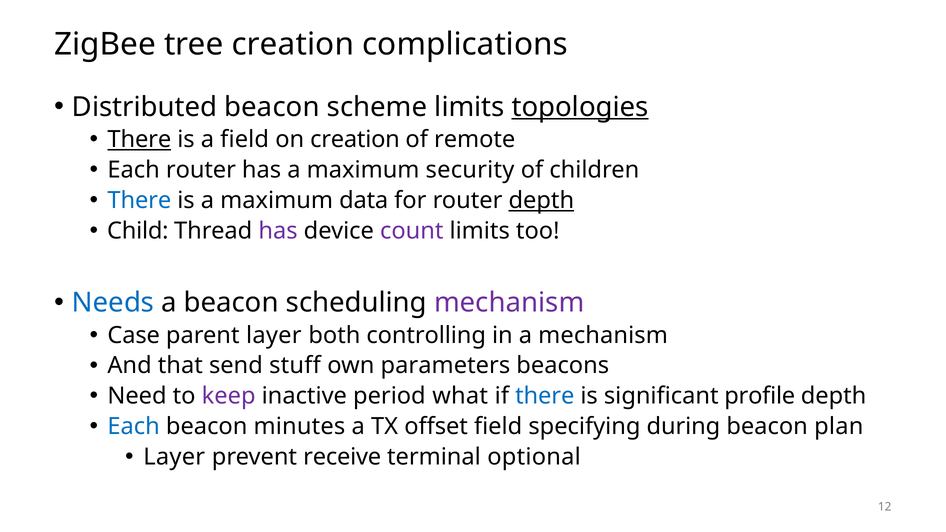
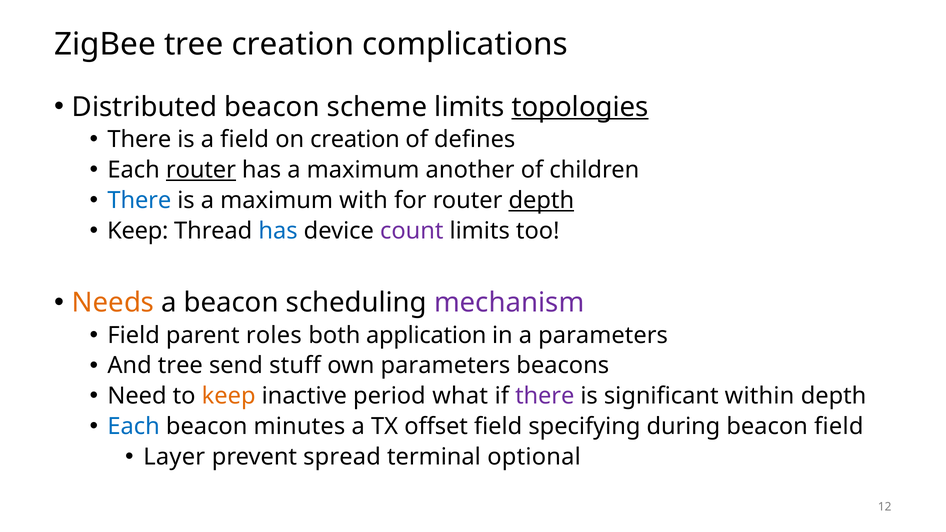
There underline: present -> none (139, 140)
remote: remote -> defines (475, 140)
router underline: none -> present (201, 170)
security: security -> another (470, 170)
data: data -> with (364, 200)
Child: Child -> Keep (138, 231)
has colour: purple -> blue (278, 231)
Needs colour: blue -> orange (113, 303)
Case: Case -> Field (134, 335)
parent layer: layer -> roles (274, 335)
controlling: controlling -> application (426, 335)
a mechanism: mechanism -> parameters (603, 335)
And that: that -> tree (180, 366)
keep colour: purple -> orange (229, 396)
there colour: blue -> purple (545, 396)
profile: profile -> within (760, 396)
beacon plan: plan -> field (839, 427)
receive: receive -> spread (342, 457)
